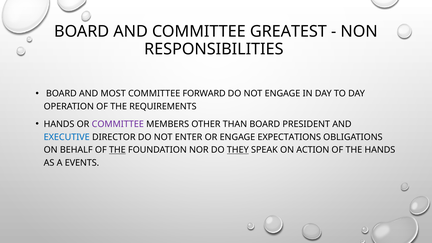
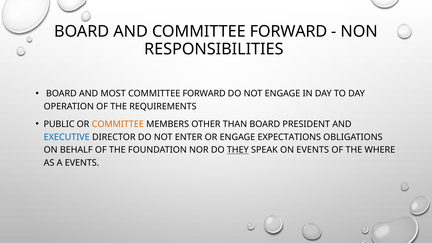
AND COMMITTEE GREATEST: GREATEST -> FORWARD (288, 32)
HANDS: HANDS -> PUBLIC (59, 124)
COMMITTEE colour: purple -> orange (118, 124)
THE underline: present -> none (117, 150)
ON ACTION: ACTION -> EVENTS (313, 150)
THE HANDS: HANDS -> WHERE (380, 150)
